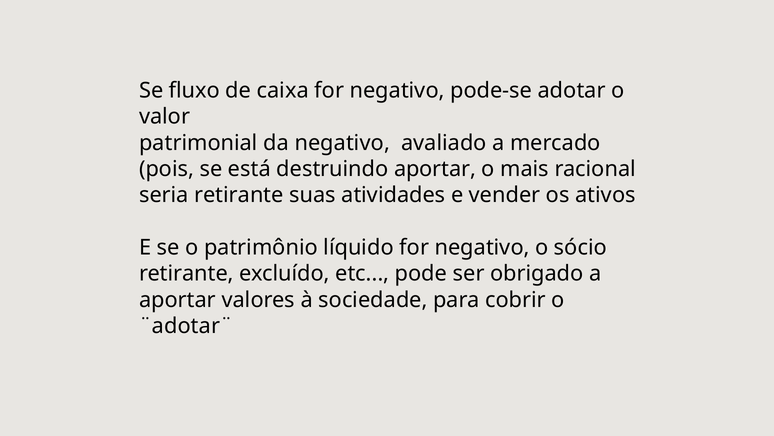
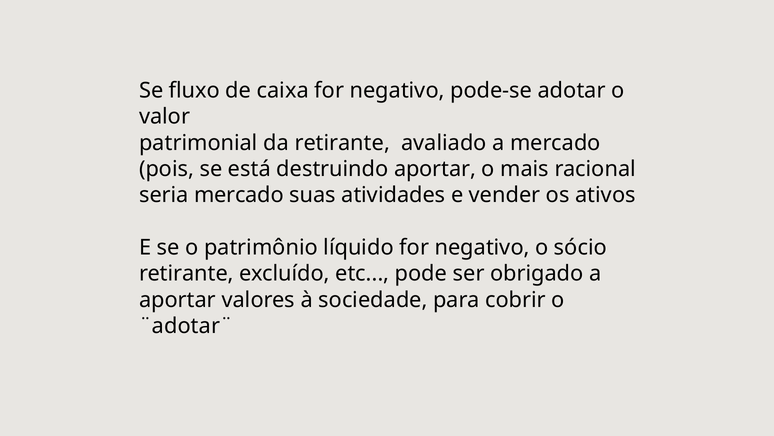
da negativo: negativo -> retirante (342, 143)
seria retirante: retirante -> mercado (239, 195)
